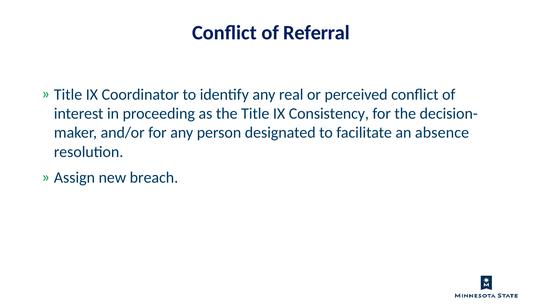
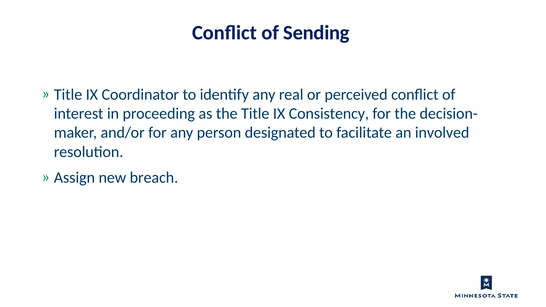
Referral: Referral -> Sending (316, 33)
absence: absence -> involved (442, 133)
